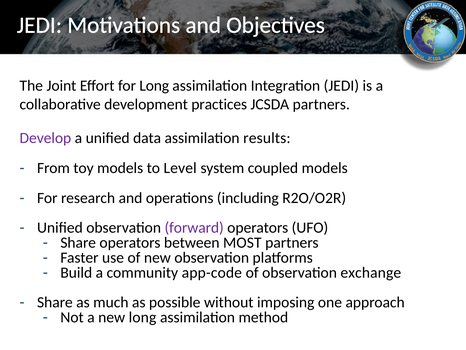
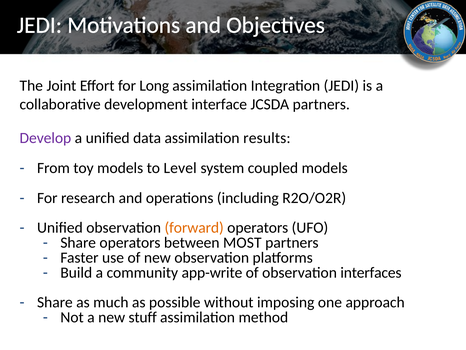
practices: practices -> interface (219, 104)
forward colour: purple -> orange (194, 227)
app-code: app-code -> app-write (212, 272)
exchange: exchange -> interfaces (371, 272)
new long: long -> stuff (143, 317)
